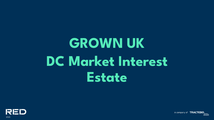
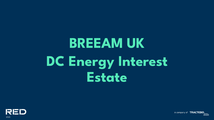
GROWN: GROWN -> BREEAM (96, 43)
Market: Market -> Energy (91, 61)
